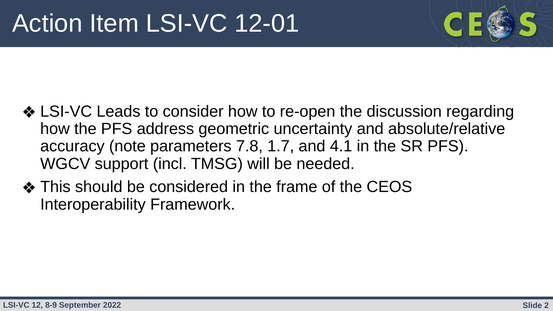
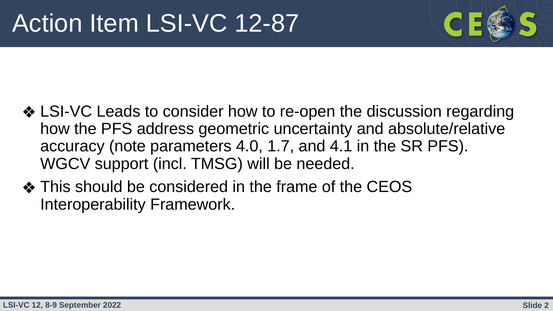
12-01: 12-01 -> 12-87 (267, 24)
7.8: 7.8 -> 4.0 (249, 146)
